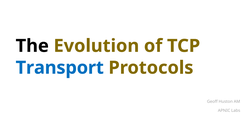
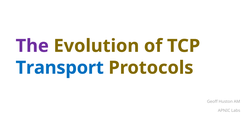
The colour: black -> purple (32, 46)
